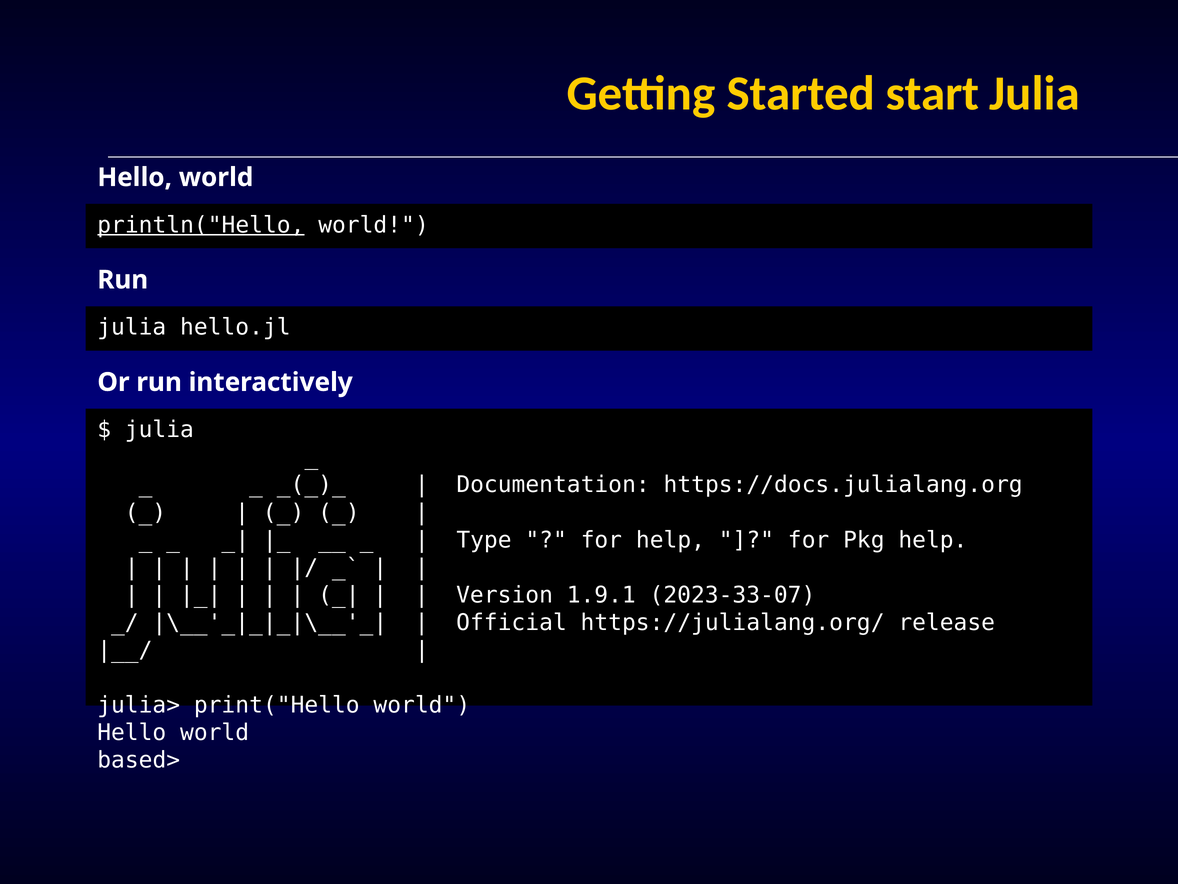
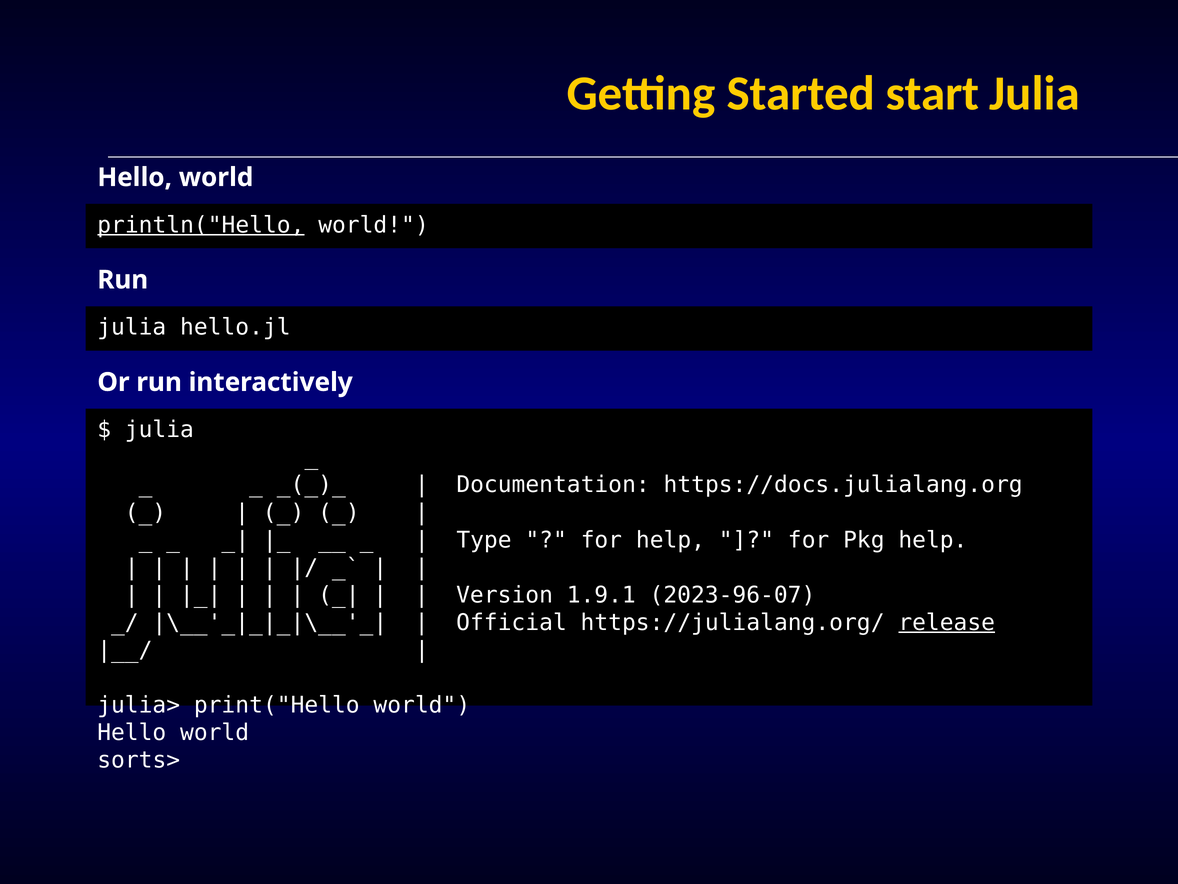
2023-33-07: 2023-33-07 -> 2023-96-07 (732, 595)
release underline: none -> present (947, 622)
based>: based> -> sorts> (139, 760)
